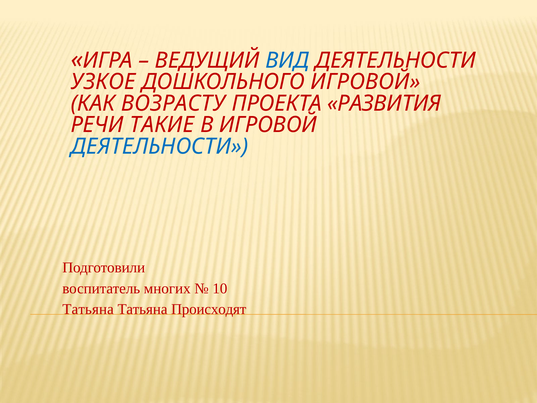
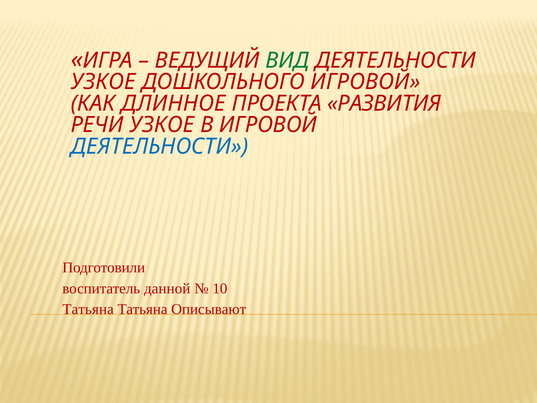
ВИД colour: blue -> green (287, 60)
ВОЗРАСТУ: ВОЗРАСТУ -> ДЛИННОЕ (173, 103)
РЕЧИ ТАКИЕ: ТАКИЕ -> УЗКОЕ (162, 125)
многих: многих -> данной (167, 288)
Происходят: Происходят -> Описывают (209, 309)
